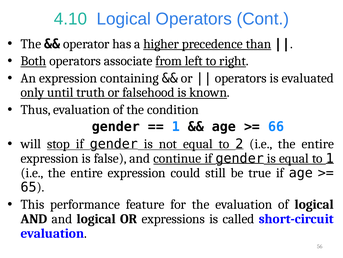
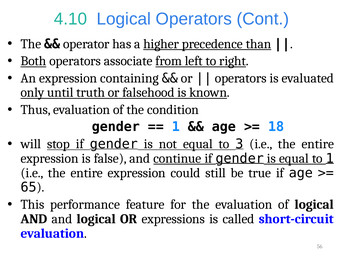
66: 66 -> 18 (276, 126)
2: 2 -> 3 (239, 144)
